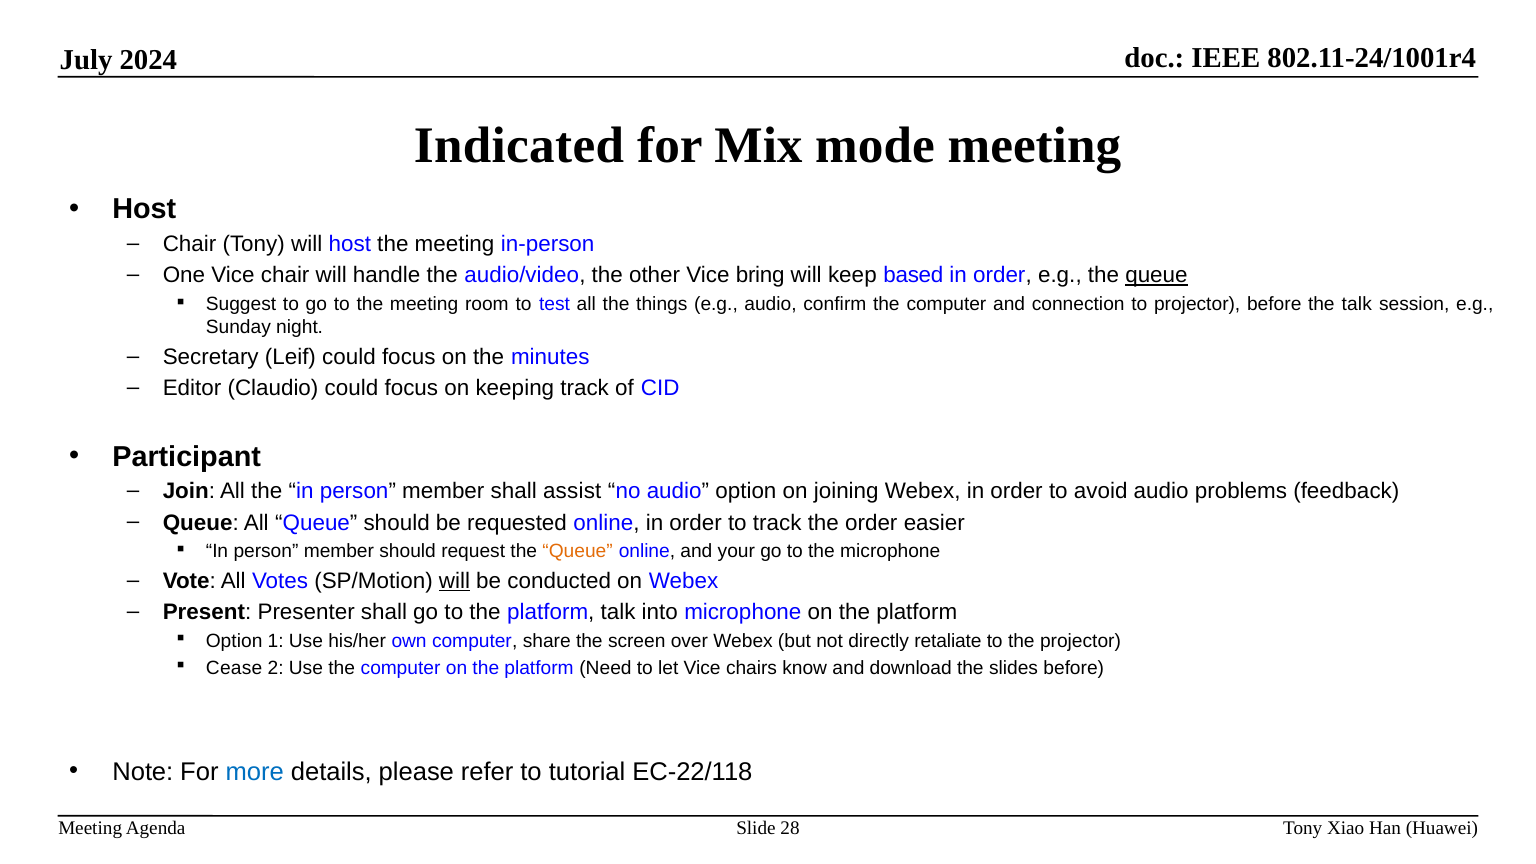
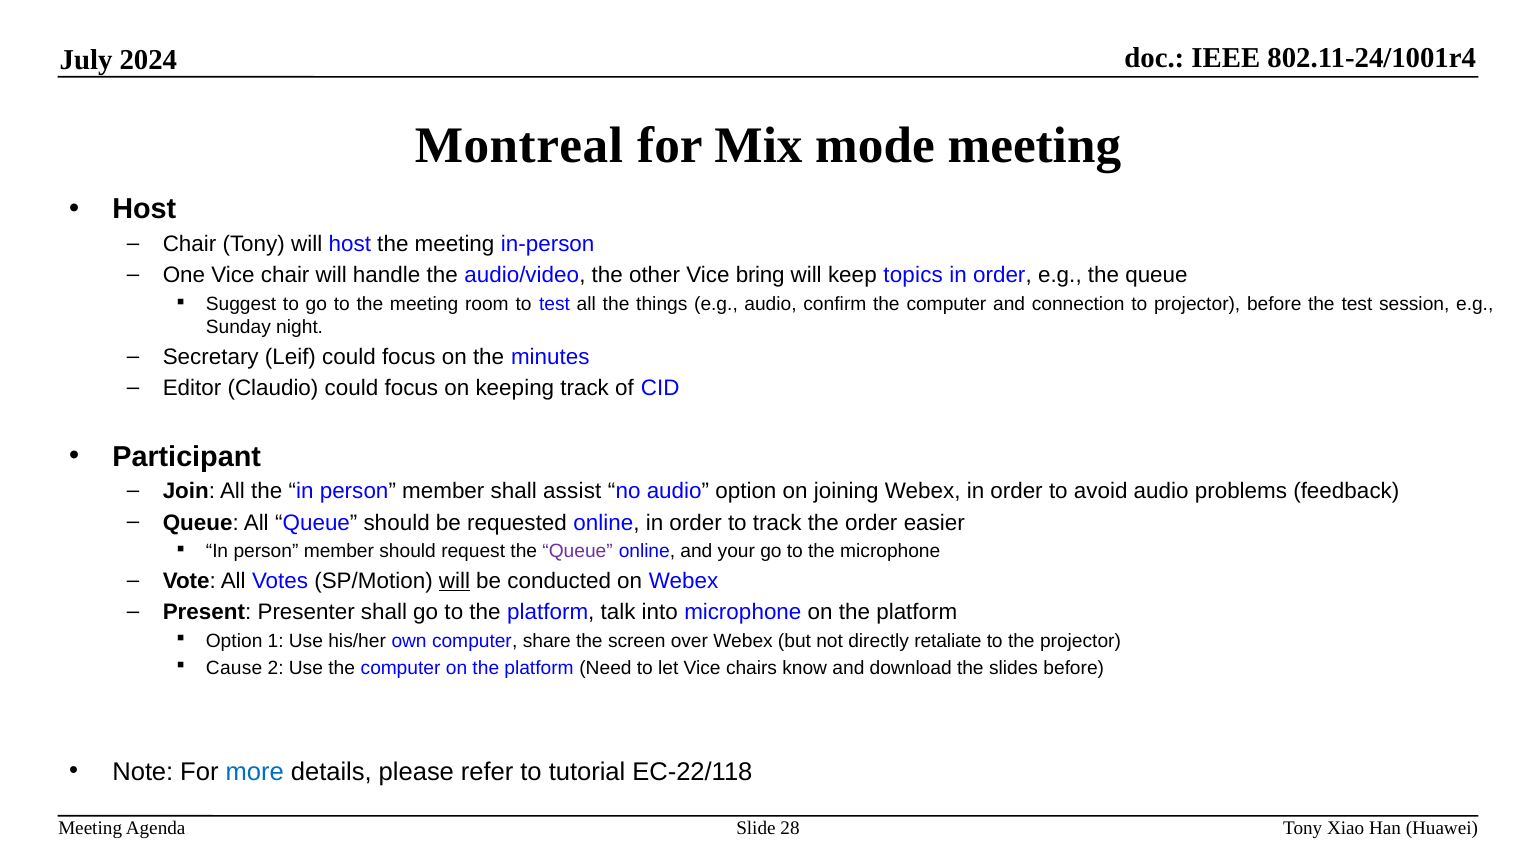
Indicated: Indicated -> Montreal (519, 146)
based: based -> topics (913, 276)
queue underline: present -> none (1156, 276)
the talk: talk -> test (1357, 304)
Queue colour: orange -> purple (578, 551)
Cease: Cease -> Cause (234, 668)
